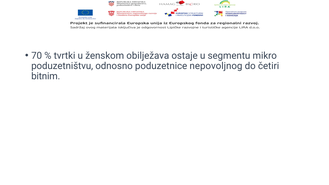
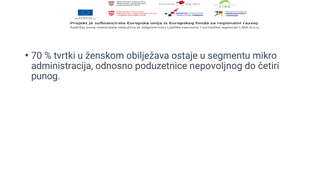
poduzetništvu: poduzetništvu -> administracija (62, 66)
bitnim: bitnim -> punog (46, 76)
